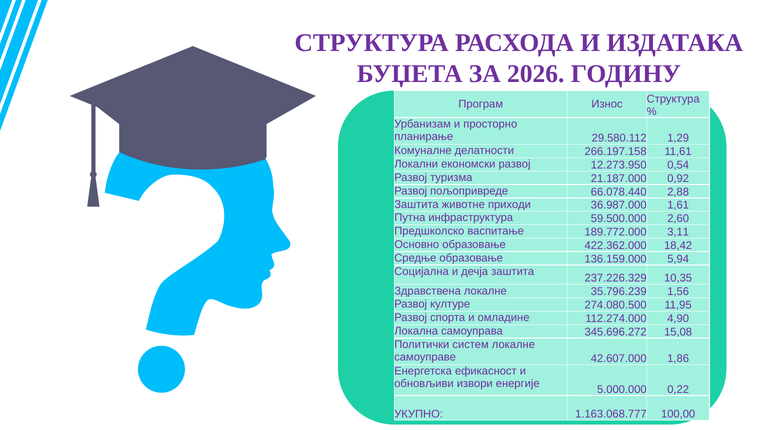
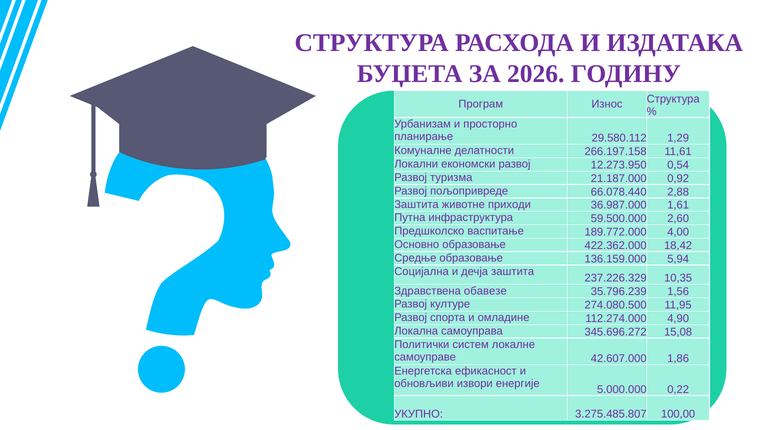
3,11: 3,11 -> 4,00 (678, 232)
Здравствена локалне: локалне -> обавезе (485, 291)
1.163.068.777: 1.163.068.777 -> 3.275.485.807 (611, 414)
